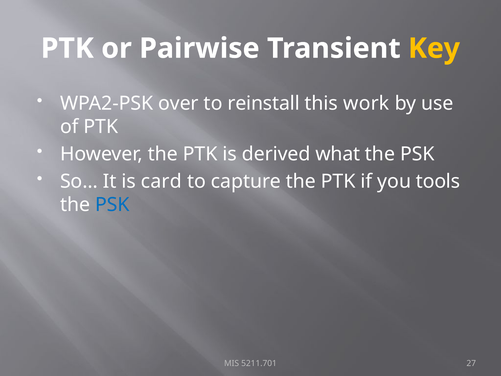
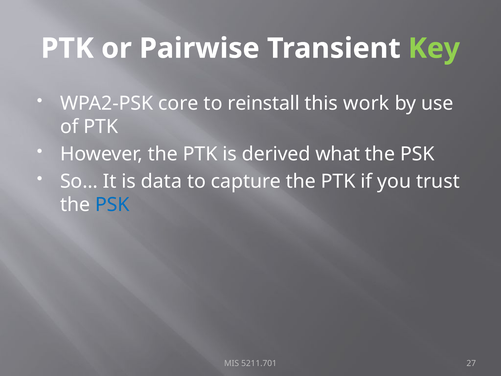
Key colour: yellow -> light green (434, 48)
over: over -> core (178, 103)
card: card -> data (161, 181)
tools: tools -> trust (438, 181)
